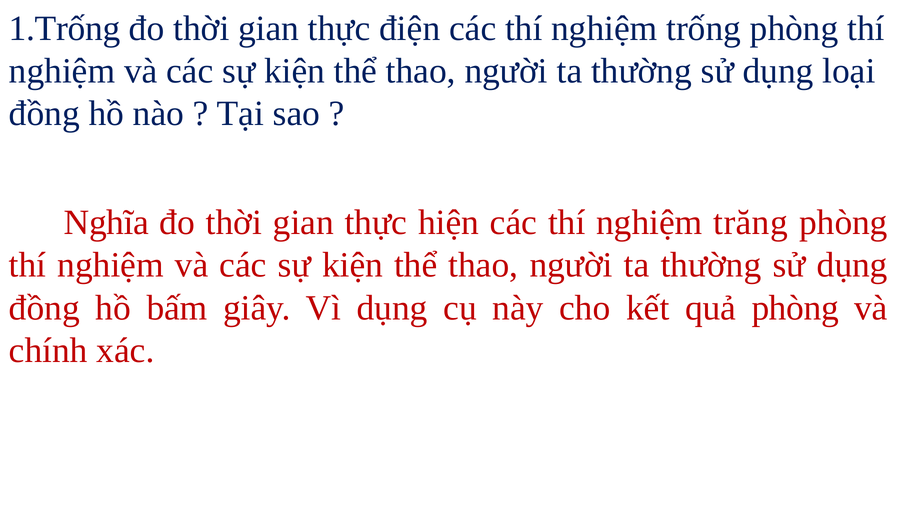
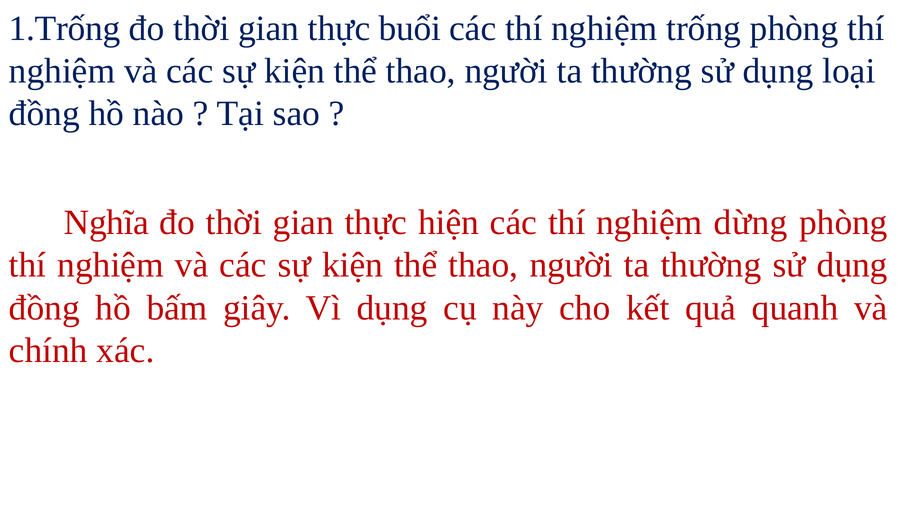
điện: điện -> buổi (410, 28)
trăng: trăng -> dừng (751, 222)
quả phòng: phòng -> quanh (795, 308)
